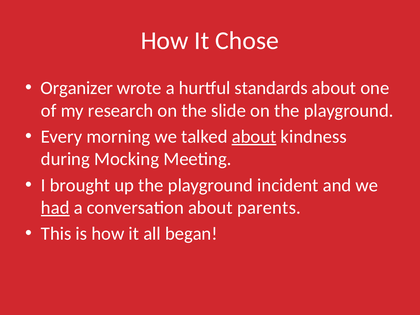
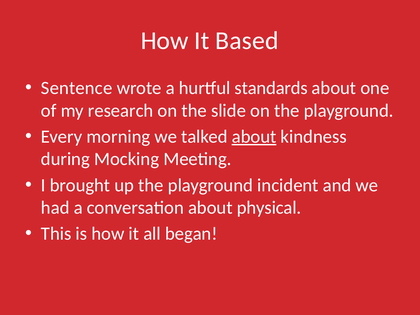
Chose: Chose -> Based (247, 41)
Organizer: Organizer -> Sentence (77, 88)
had underline: present -> none (55, 208)
parents: parents -> physical (269, 208)
